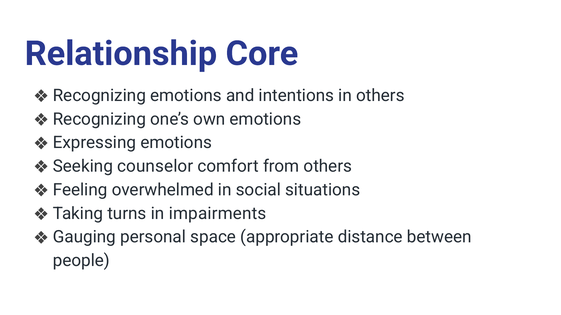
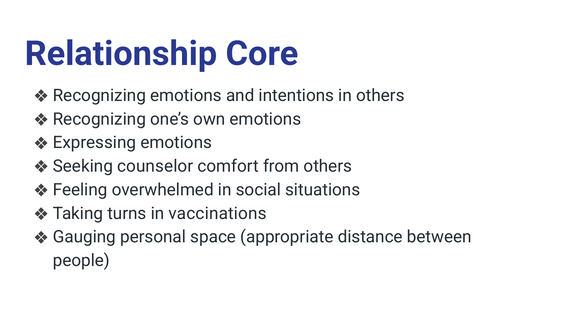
impairments: impairments -> vaccinations (218, 214)
